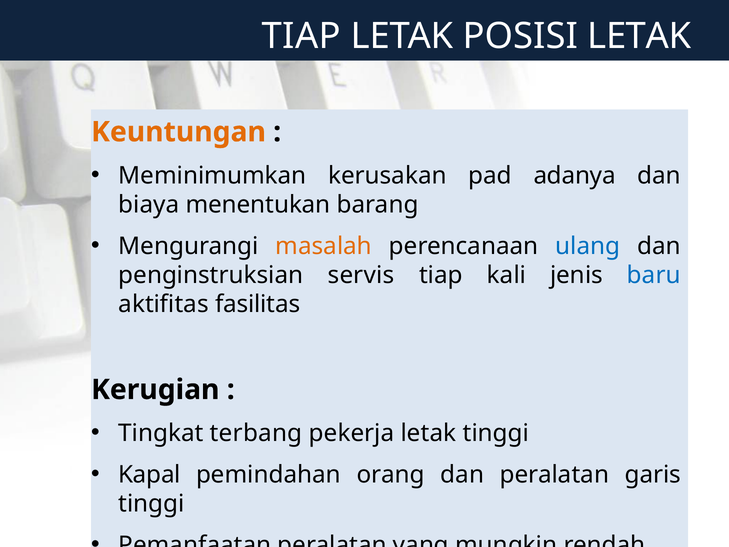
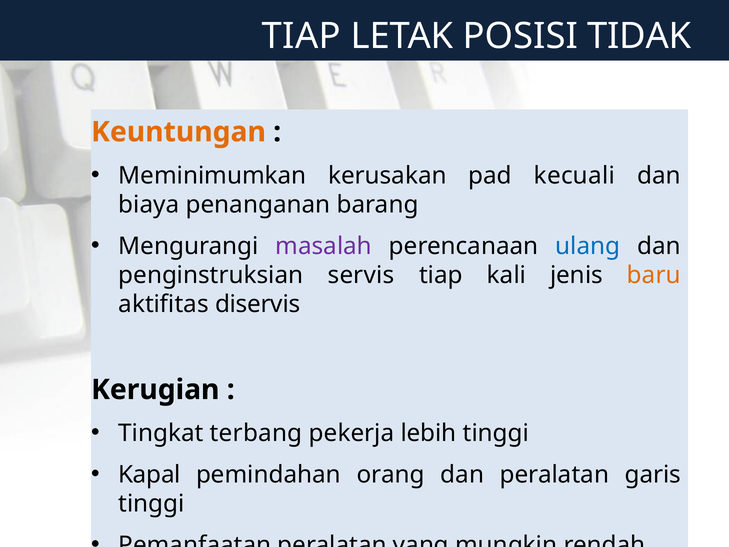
POSISI LETAK: LETAK -> TIDAK (639, 36)
adanya: adanya -> kecuali (574, 175)
menentukan: menentukan -> penanganan (258, 205)
masalah colour: orange -> purple (324, 246)
baru colour: blue -> orange (654, 275)
fasilitas: fasilitas -> diservis (258, 304)
pekerja letak: letak -> lebih (428, 433)
